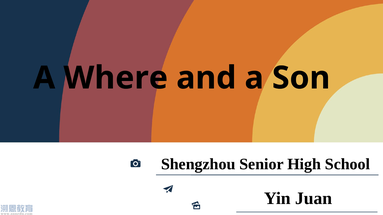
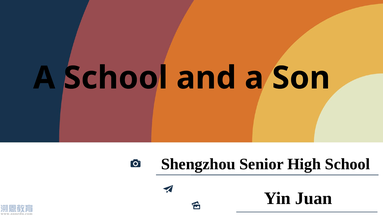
A Where: Where -> School (116, 78)
